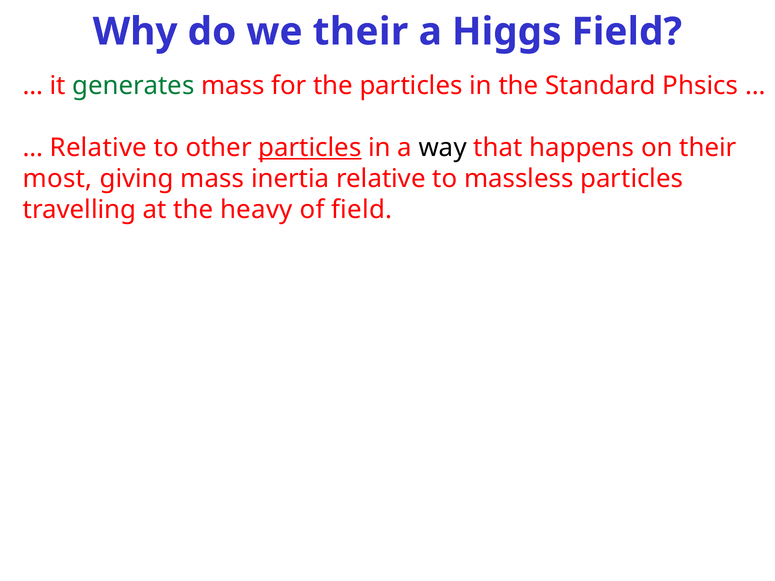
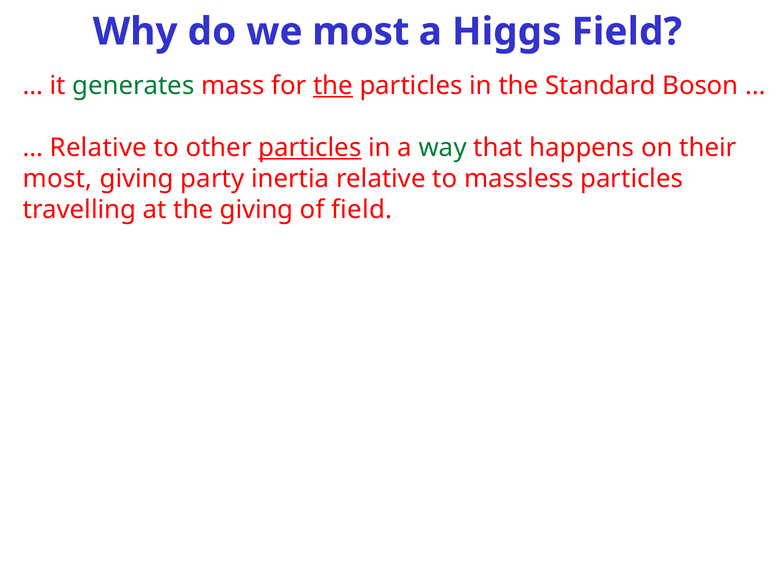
we their: their -> most (361, 32)
the underline: none -> present (333, 86)
Phsics: Phsics -> Boson (700, 86)
way colour: black -> green (443, 148)
giving mass: mass -> party (212, 179)
the heavy: heavy -> giving (257, 210)
